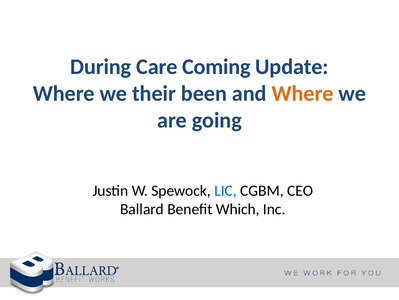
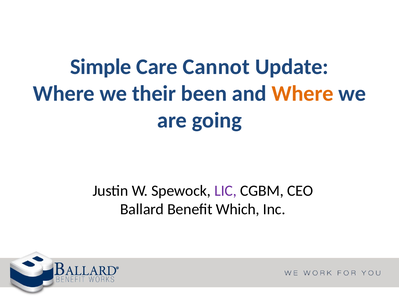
During: During -> Simple (101, 67)
Coming: Coming -> Cannot (216, 67)
LIC colour: blue -> purple (226, 190)
